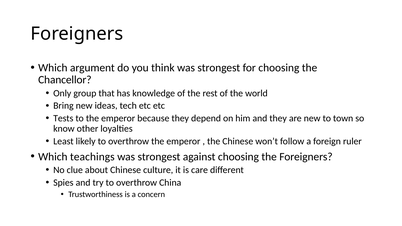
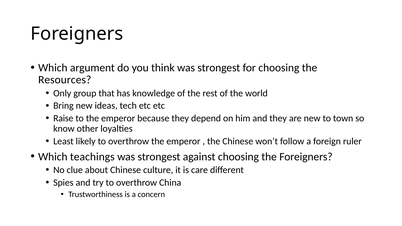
Chancellor: Chancellor -> Resources (65, 80)
Tests: Tests -> Raise (63, 118)
